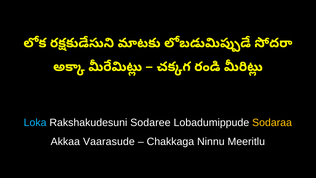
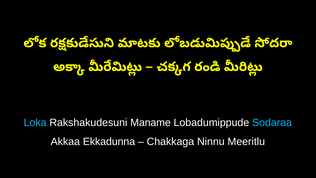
Sodaree: Sodaree -> Maname (151, 122)
Sodaraa colour: yellow -> light blue (272, 122)
Vaarasude: Vaarasude -> Ekkadunna (109, 141)
